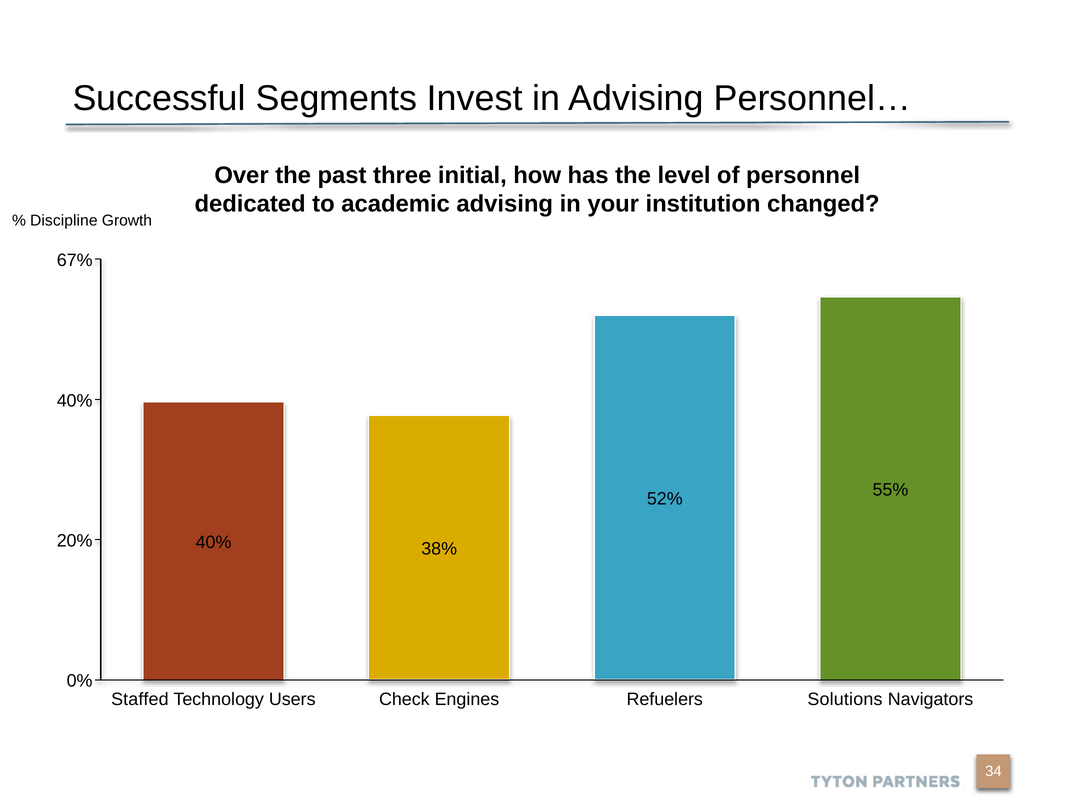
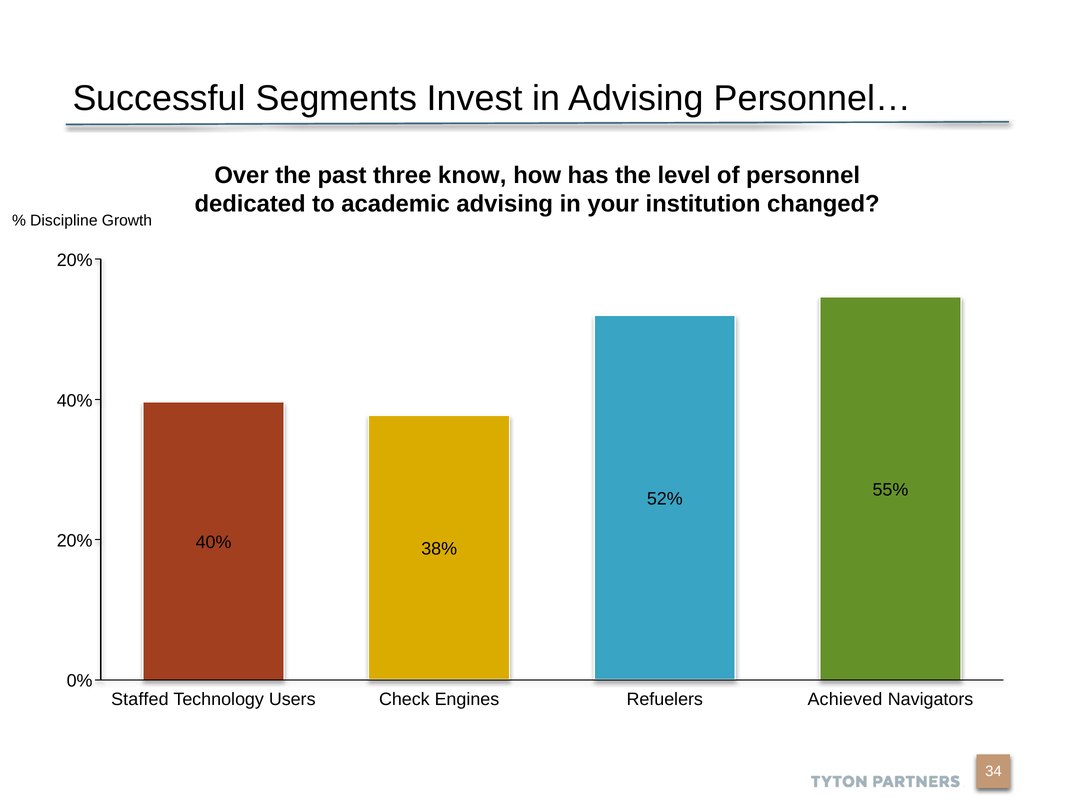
initial: initial -> know (472, 175)
67%: 67% -> 20% (75, 260)
Solutions: Solutions -> Achieved (845, 699)
